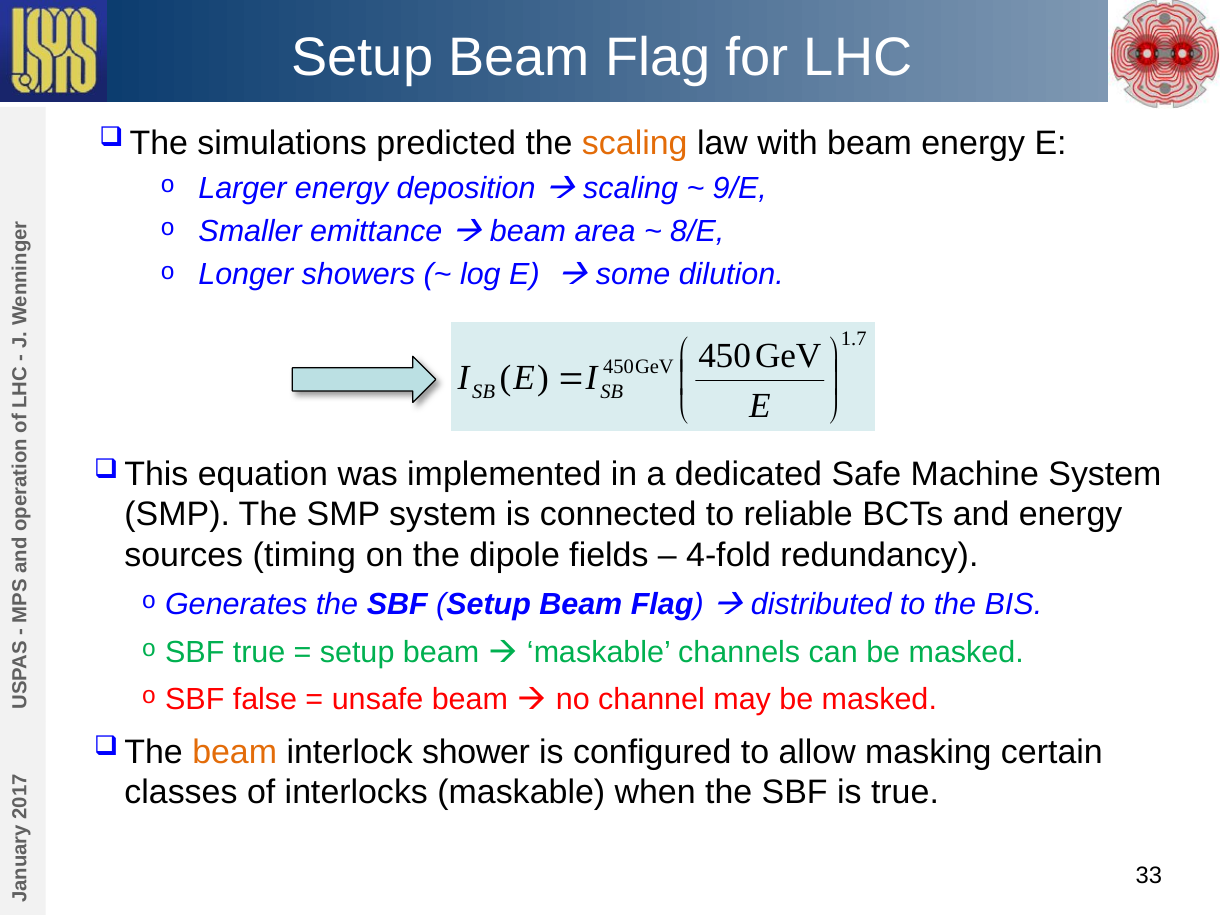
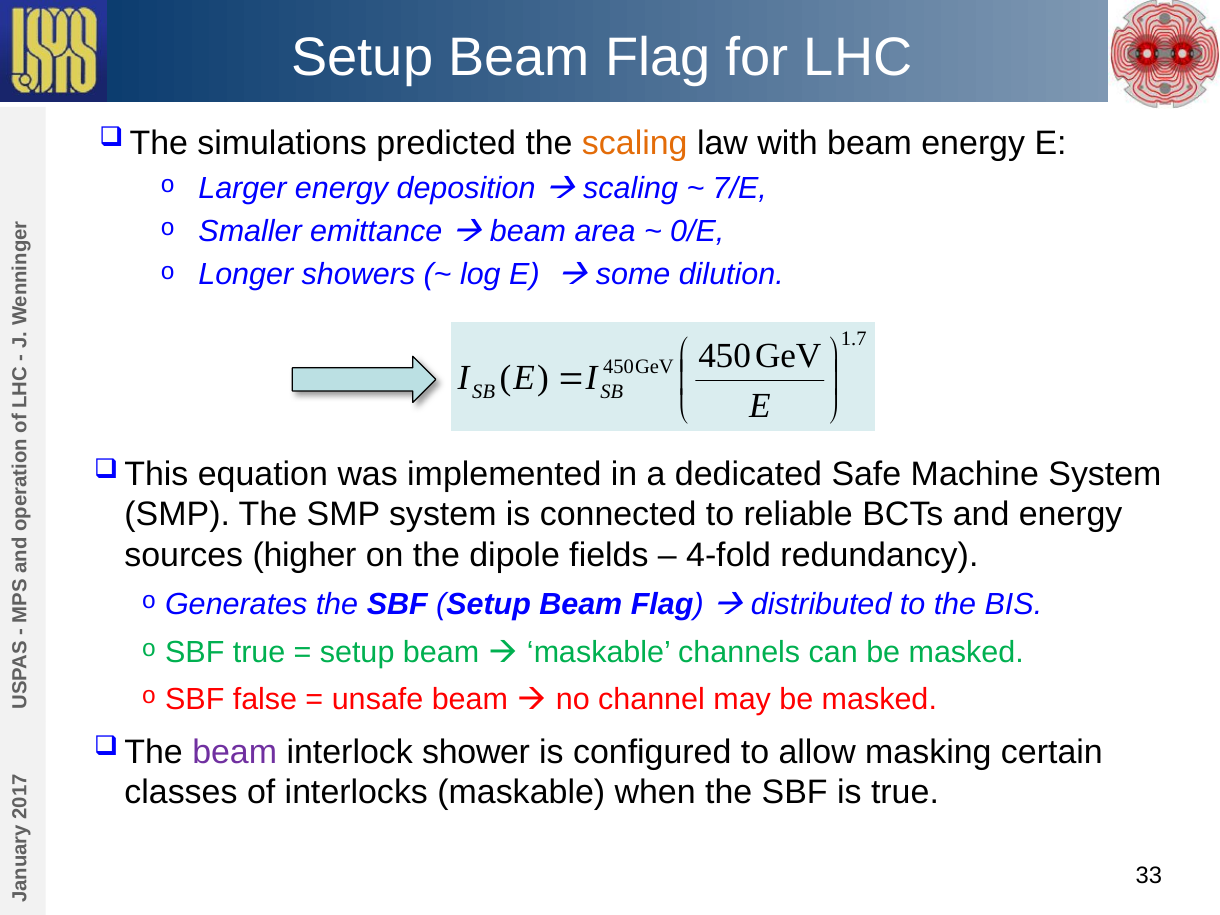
9/E: 9/E -> 7/E (740, 188)
8/E: 8/E -> 0/E (697, 231)
timing: timing -> higher (305, 555)
beam colour: orange -> purple (235, 752)
